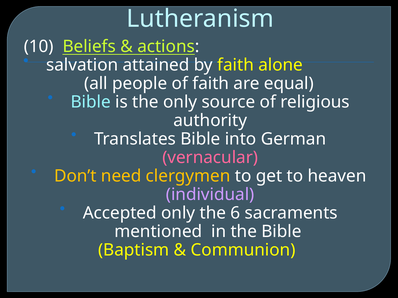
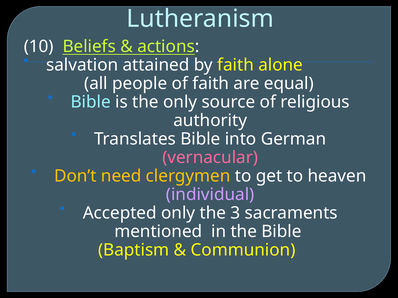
6: 6 -> 3 (235, 213)
